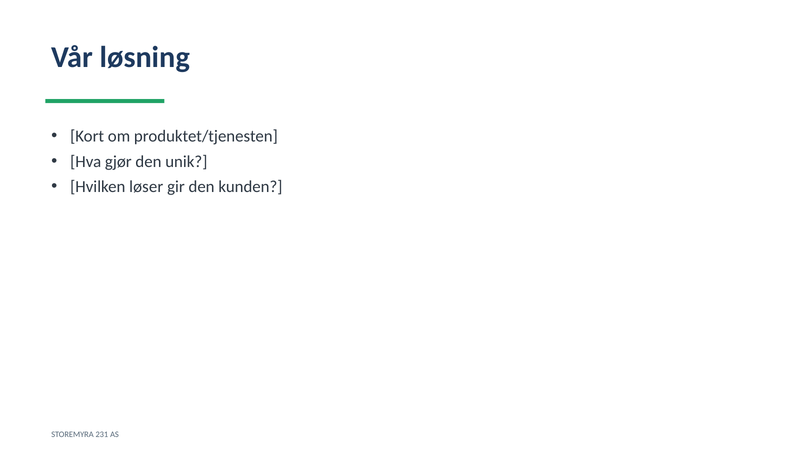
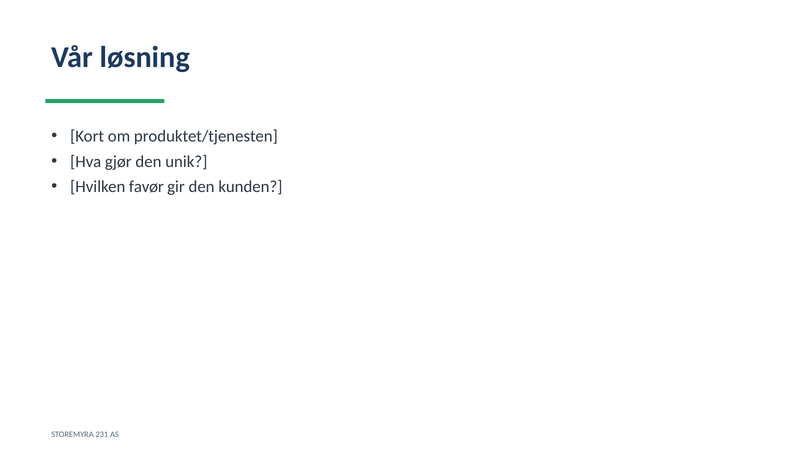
løser: løser -> favør (146, 187)
